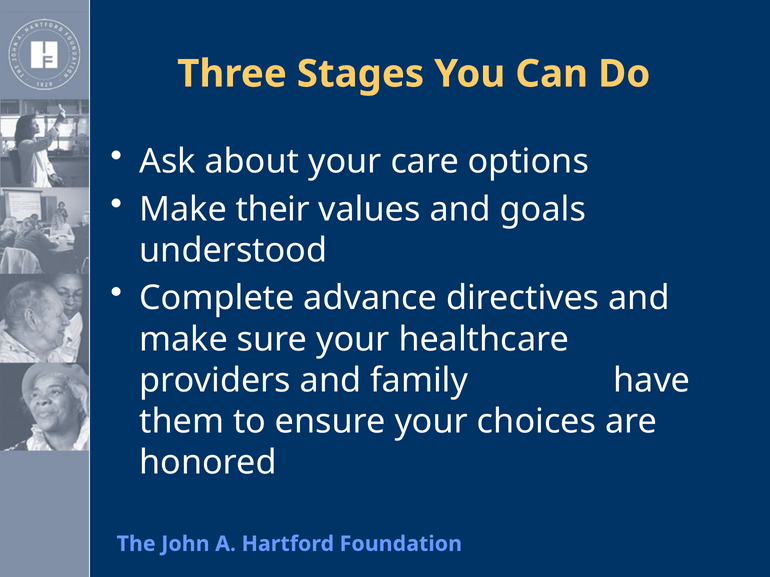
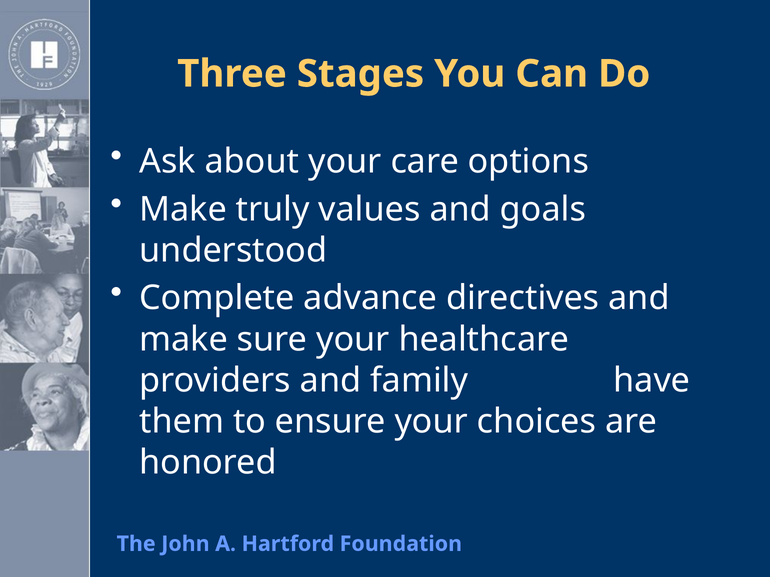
their: their -> truly (273, 209)
